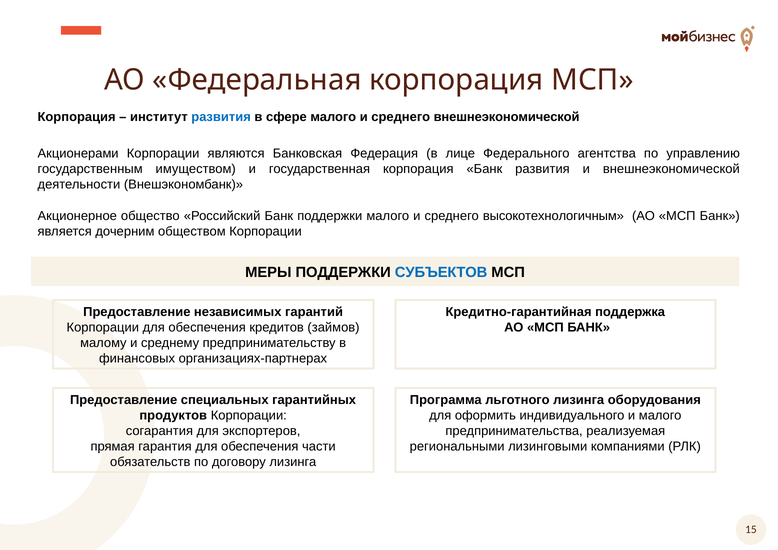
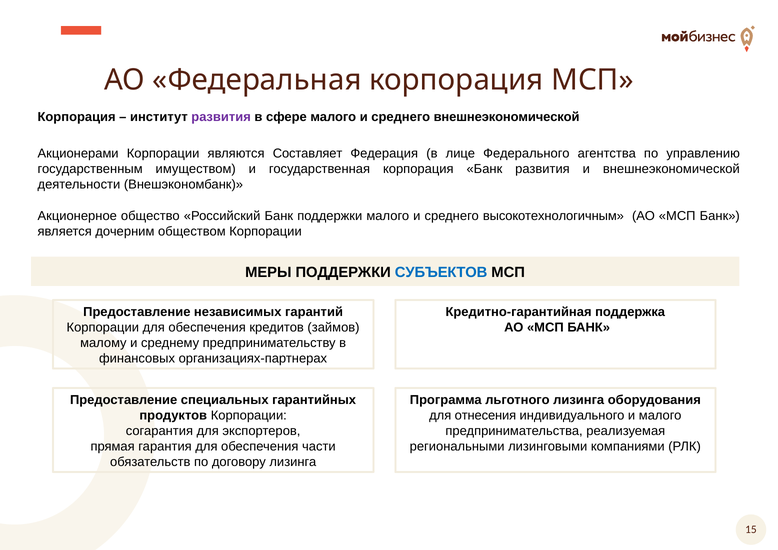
развития colour: blue -> purple (221, 117)
Банковская: Банковская -> Составляет (308, 154)
оформить: оформить -> отнесения (485, 415)
